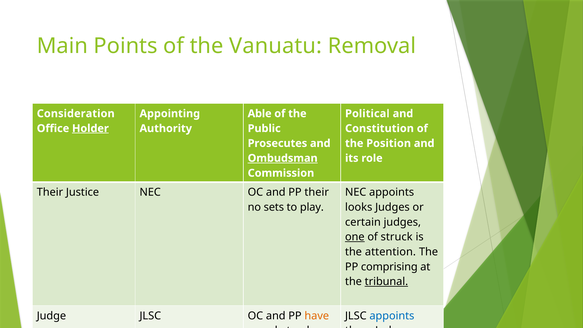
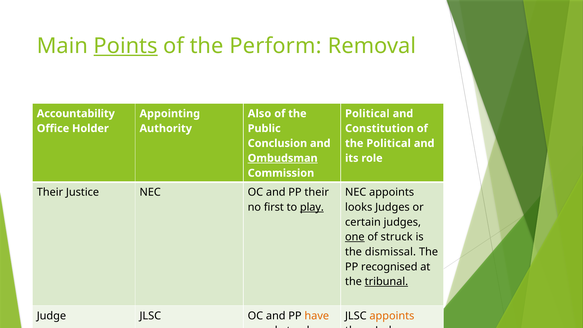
Points underline: none -> present (126, 46)
Vanuatu: Vanuatu -> Perform (276, 46)
Consideration: Consideration -> Accountability (76, 114)
Able: Able -> Also (260, 114)
Holder underline: present -> none (90, 128)
Prosecutes: Prosecutes -> Conclusion (277, 143)
the Position: Position -> Political (389, 143)
sets: sets -> first (274, 207)
play underline: none -> present (312, 207)
attention: attention -> dismissal (390, 252)
comprising: comprising -> recognised (389, 267)
appoints colour: blue -> orange (392, 316)
